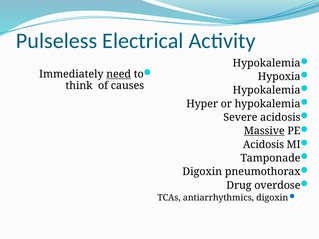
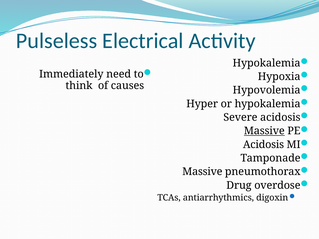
need underline: present -> none (119, 74)
Hypokalemia: Hypokalemia -> Hypovolemia (267, 90)
Digoxin: Digoxin -> Massive (202, 172)
